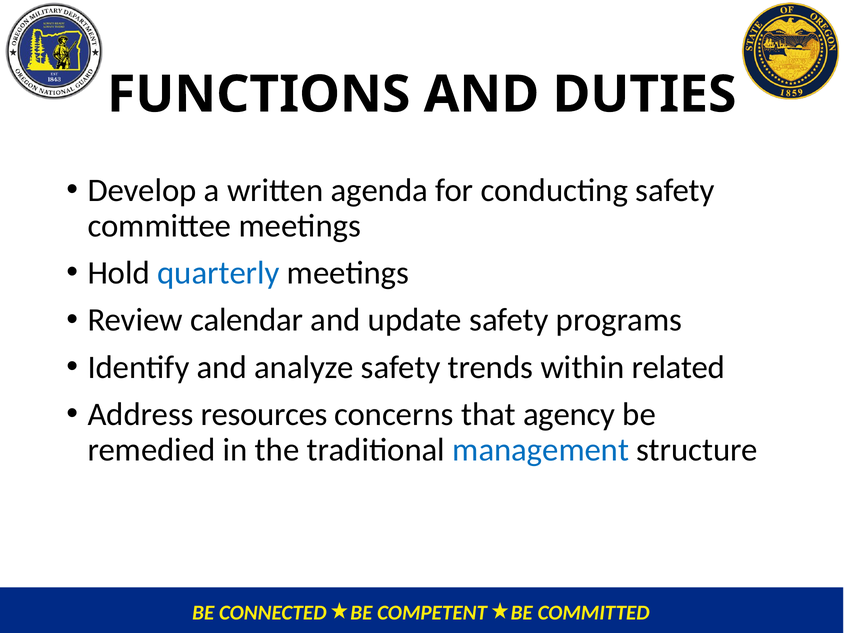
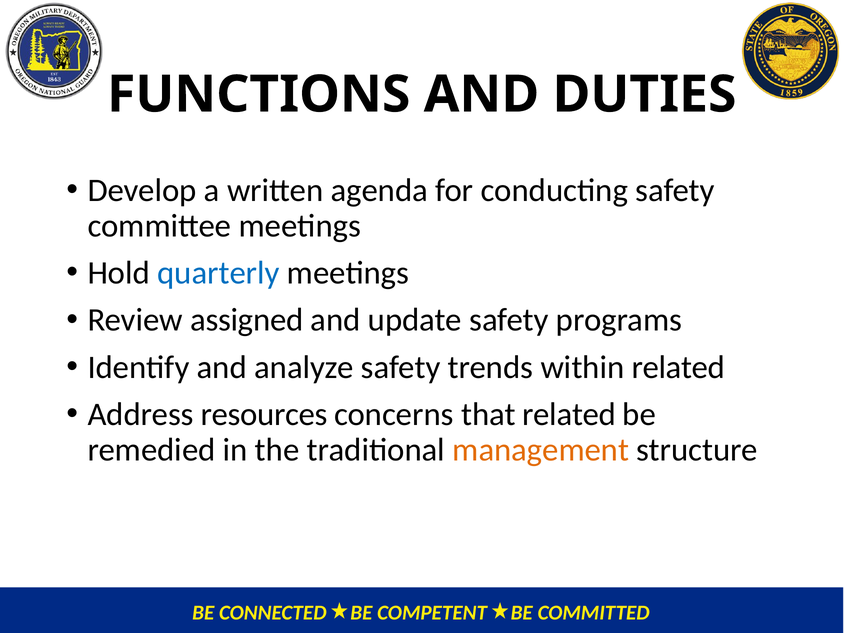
calendar: calendar -> assigned (247, 320)
that agency: agency -> related (569, 414)
management colour: blue -> orange (541, 450)
